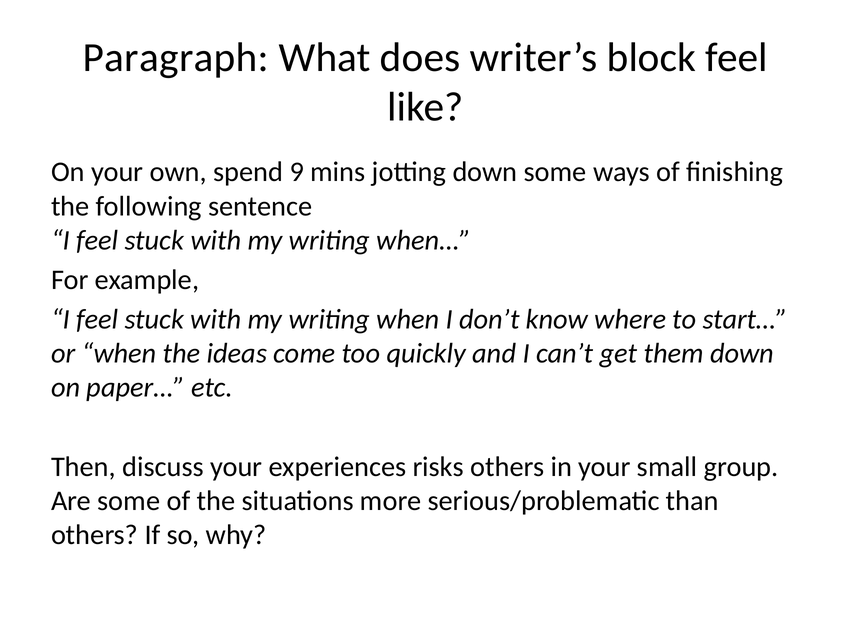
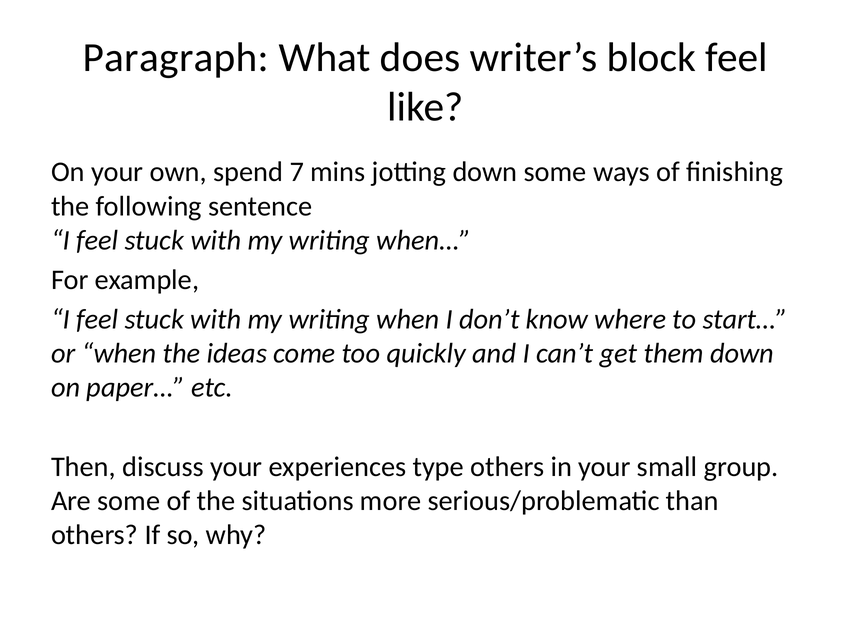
9: 9 -> 7 (297, 172)
risks: risks -> type (438, 467)
